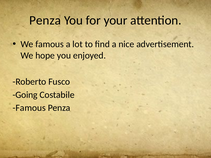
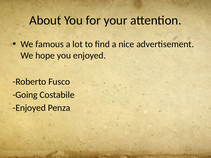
Penza: Penza -> About (45, 20)
Famous: Famous -> Enjoyed (29, 108)
